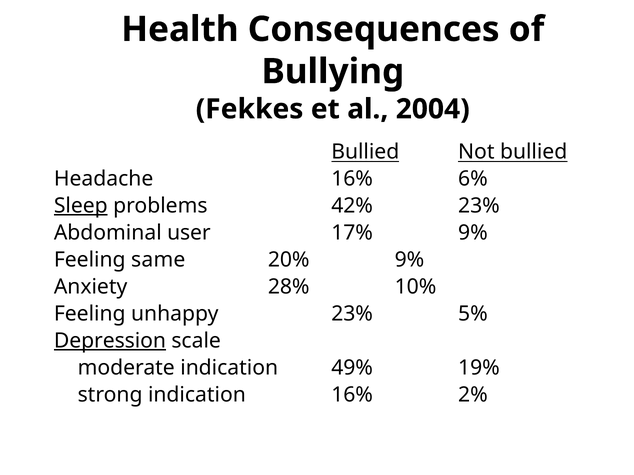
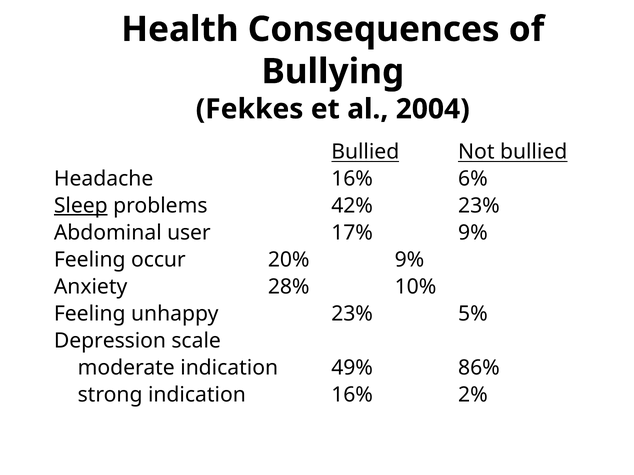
same: same -> occur (158, 260)
Depression underline: present -> none (110, 341)
19%: 19% -> 86% (479, 368)
